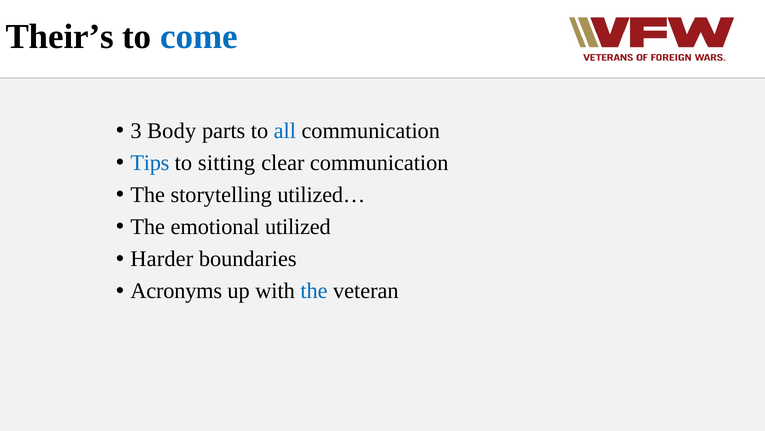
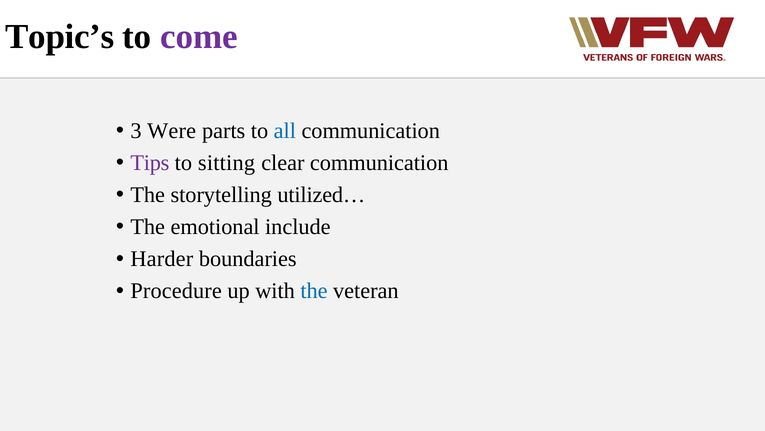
Their’s: Their’s -> Topic’s (60, 37)
come colour: blue -> purple (199, 37)
Body: Body -> Were (172, 130)
Tips colour: blue -> purple (150, 162)
utilized: utilized -> include (298, 227)
Acronyms: Acronyms -> Procedure (176, 291)
